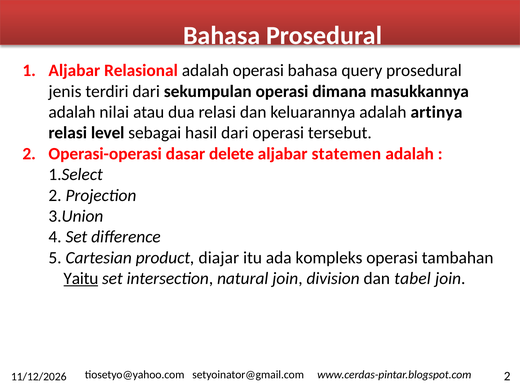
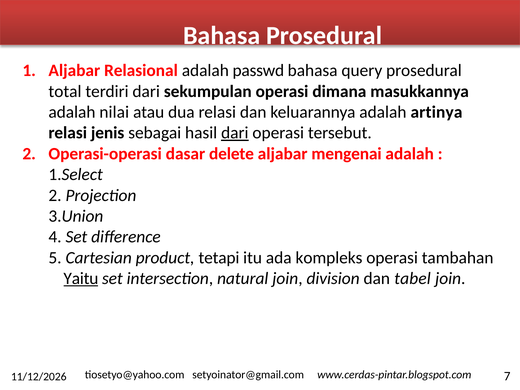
adalah operasi: operasi -> passwd (258, 70)
jenis: jenis -> total (65, 91)
level: level -> jenis (108, 133)
dari underline: none -> present (235, 133)
statemen: statemen -> mengenai (346, 154)
diajar: diajar -> tetapi (219, 258)
2: 2 -> 7 (507, 376)
